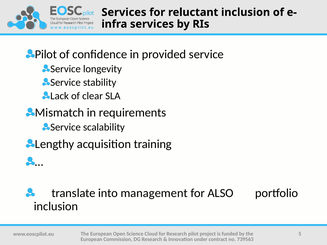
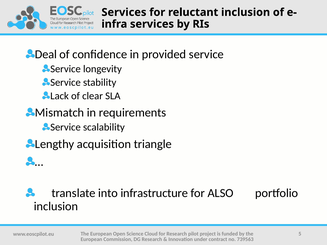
Pilot: Pilot -> Deal (46, 54)
training: training -> triangle (153, 144)
management: management -> infrastructure (154, 193)
